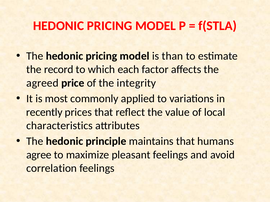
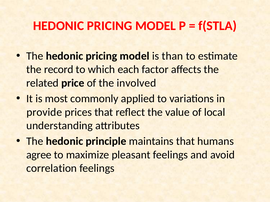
agreed: agreed -> related (43, 83)
integrity: integrity -> involved (136, 83)
recently: recently -> provide (44, 112)
characteristics: characteristics -> understanding (60, 126)
